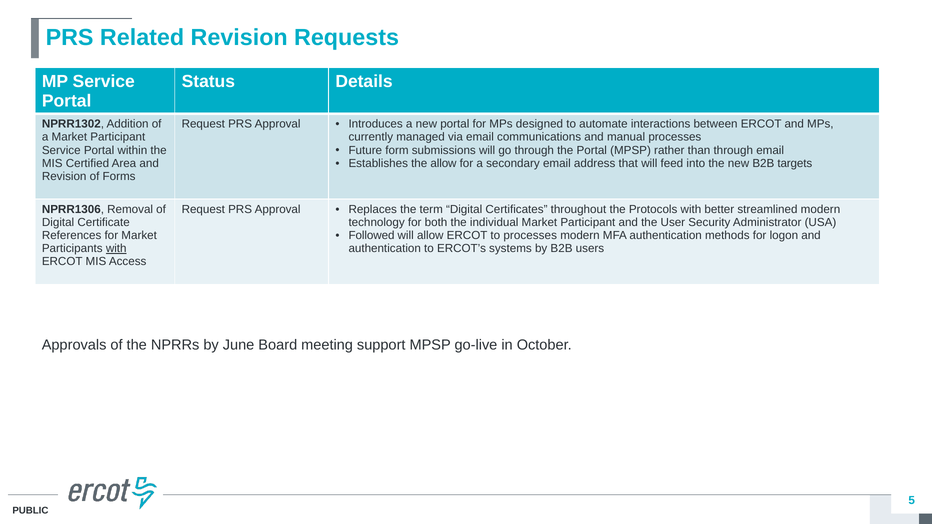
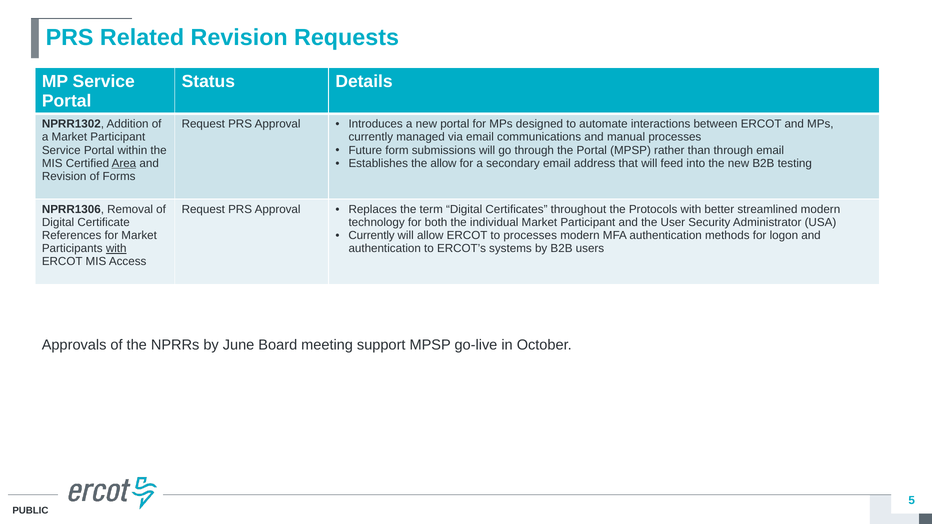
Area underline: none -> present (124, 163)
targets: targets -> testing (795, 163)
Followed: Followed -> Currently (372, 236)
